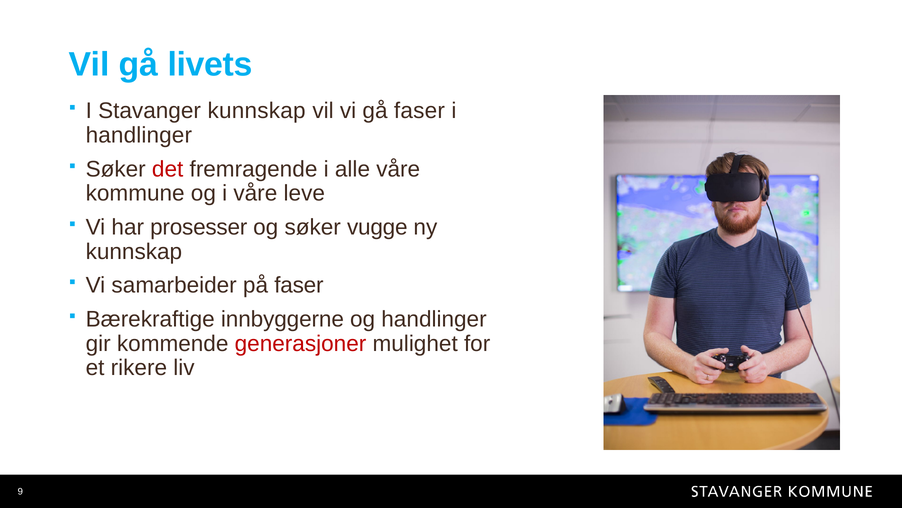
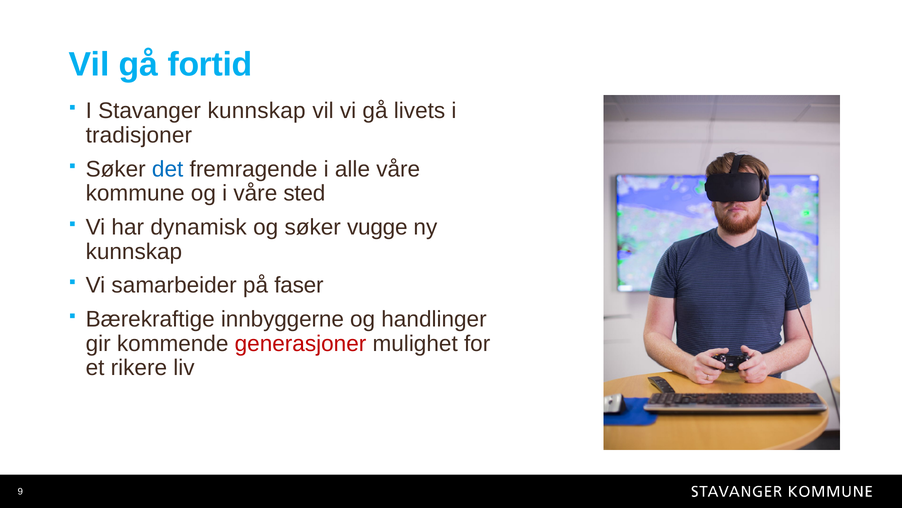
livets: livets -> fortid (210, 64)
gå faser: faser -> livets (420, 111)
handlinger: handlinger -> tradisjoner (139, 135)
det colour: red -> blue (168, 169)
leve: leve -> sted (304, 193)
prosesser: prosesser -> dynamisk (199, 227)
